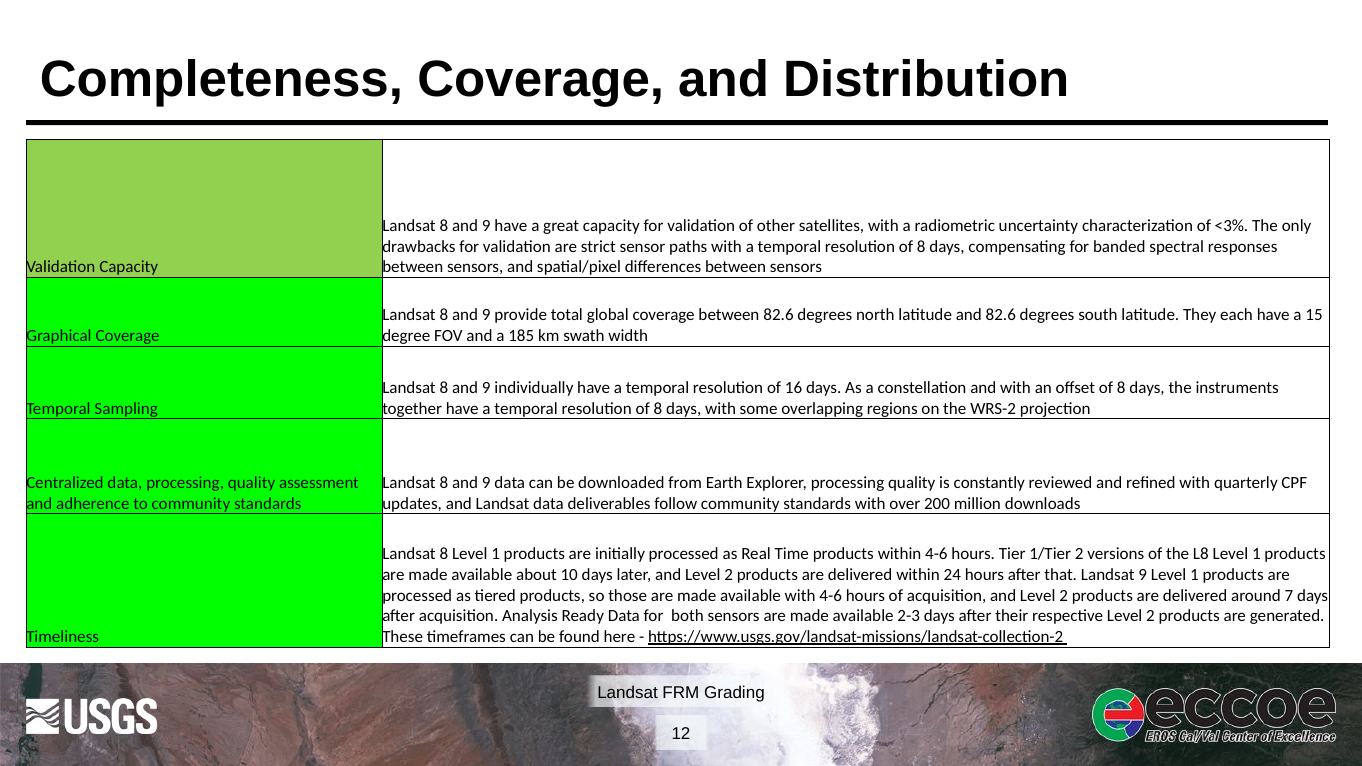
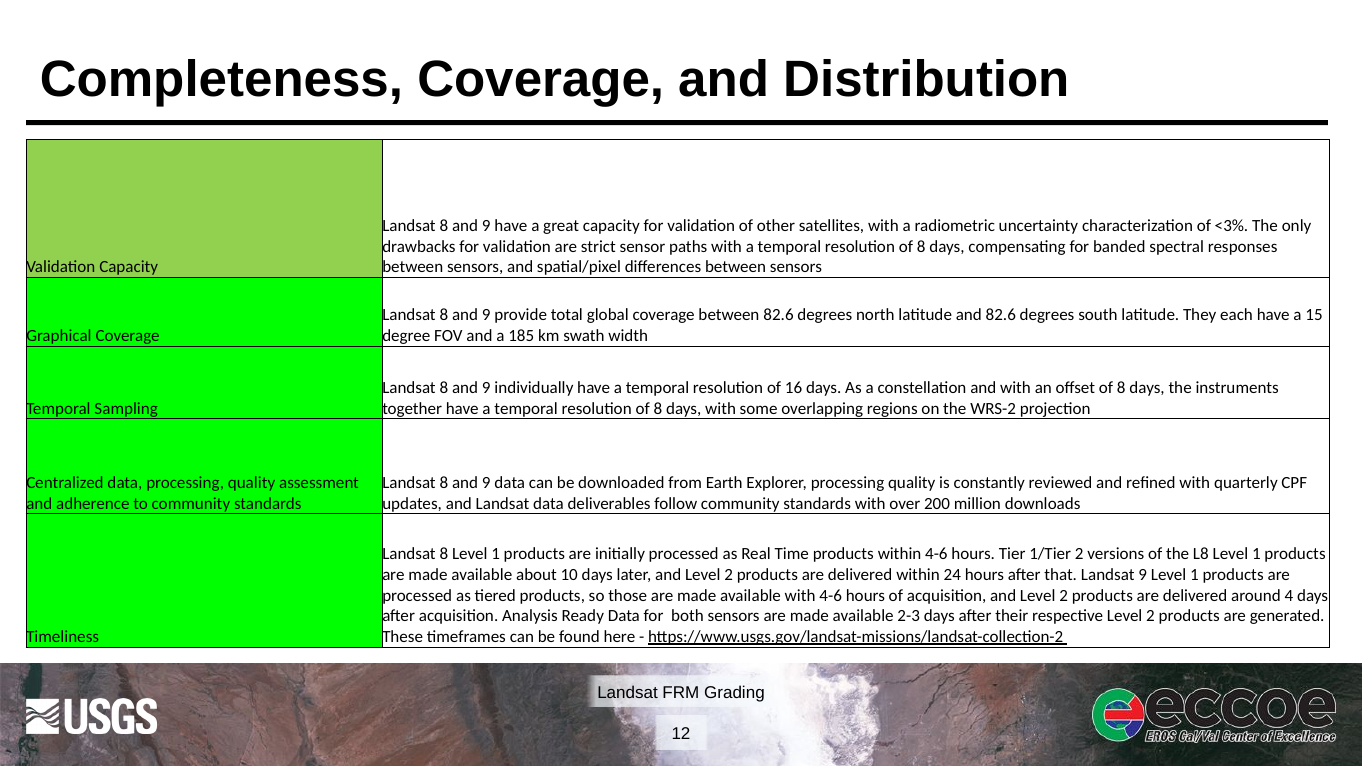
7: 7 -> 4 (1289, 596)
